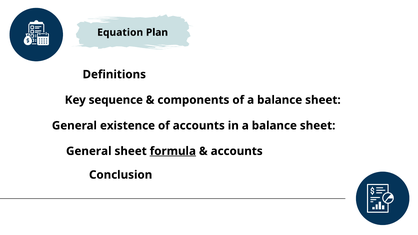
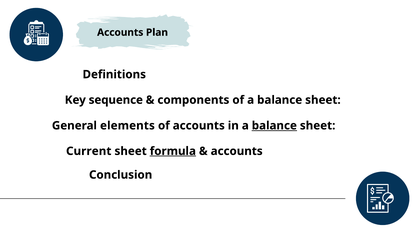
Equation: Equation -> Accounts (120, 32)
existence: existence -> elements (127, 126)
balance underline: none -> present (274, 126)
General: General -> Current (89, 151)
